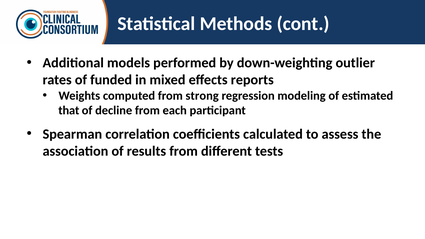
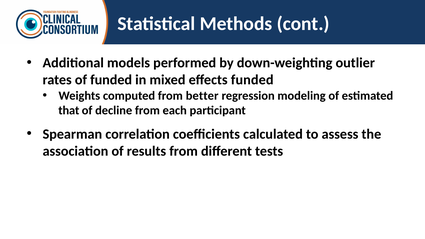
effects reports: reports -> funded (252, 80)
strong: strong -> better (202, 96)
